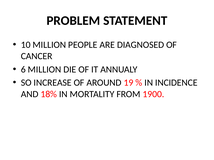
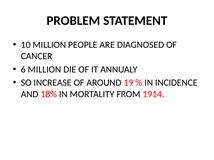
1900: 1900 -> 1914 (153, 94)
